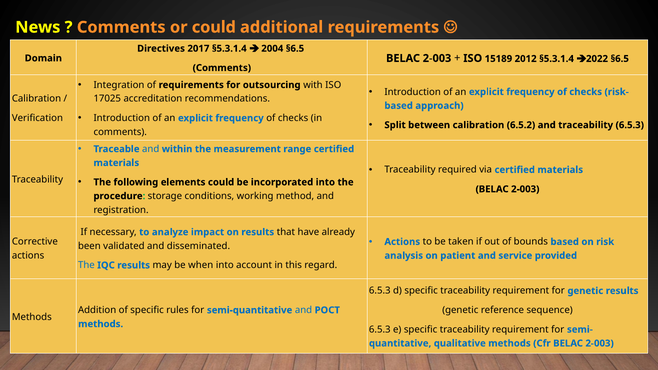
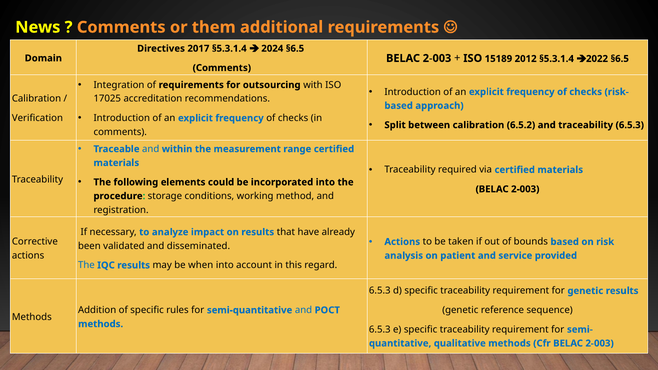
or could: could -> them (214, 27)
2004: 2004 -> 2024 (272, 49)
